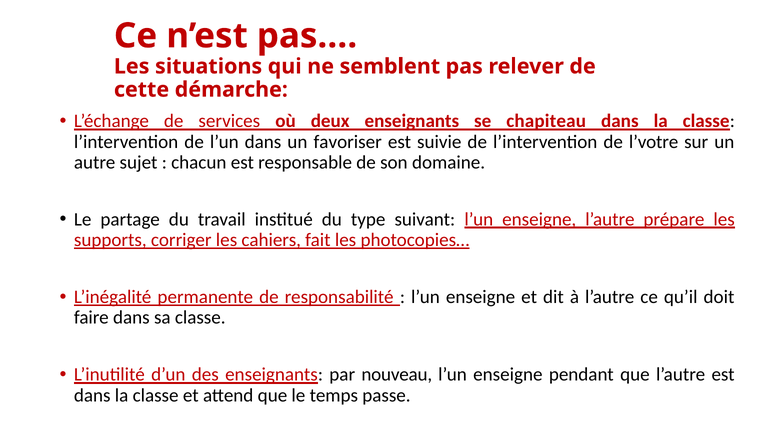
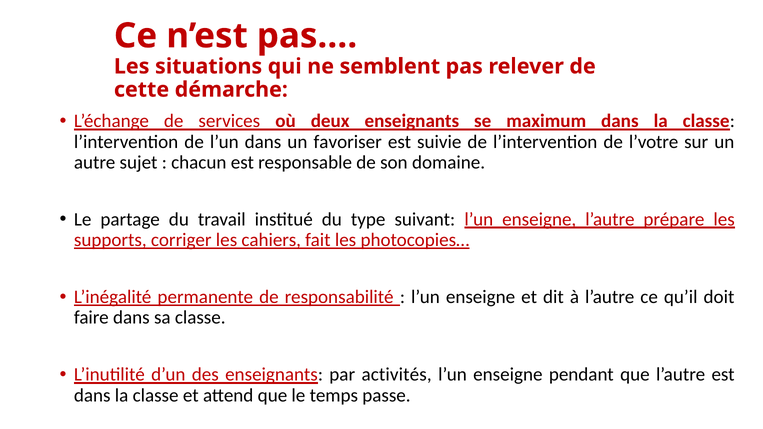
chapiteau: chapiteau -> maximum (546, 121)
nouveau: nouveau -> activités (397, 375)
